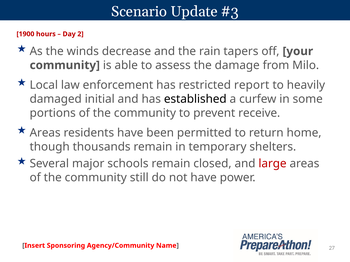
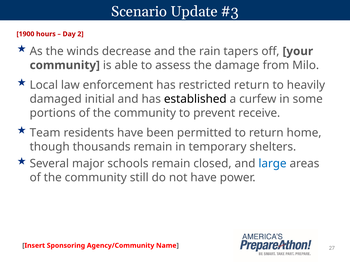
restricted report: report -> return (252, 85)
Areas: Areas -> Team (45, 133)
large colour: red -> blue (273, 164)
